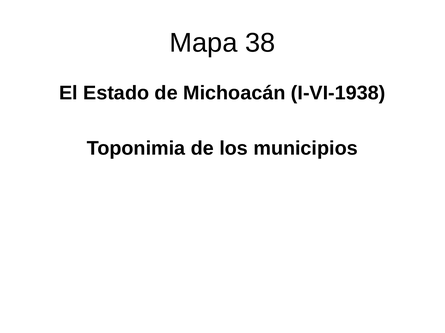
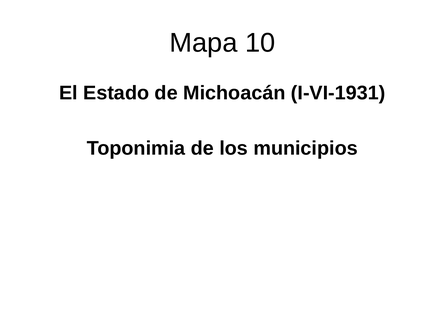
38: 38 -> 10 (260, 43)
I-VI-1938: I-VI-1938 -> I-VI-1931 (338, 93)
